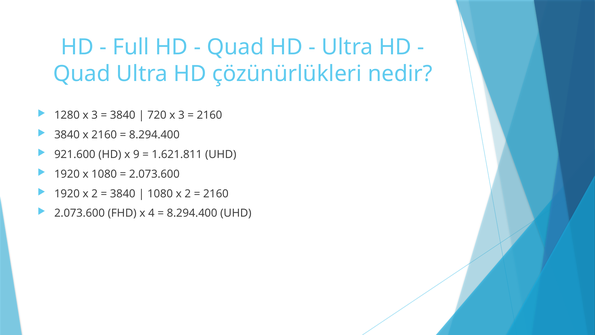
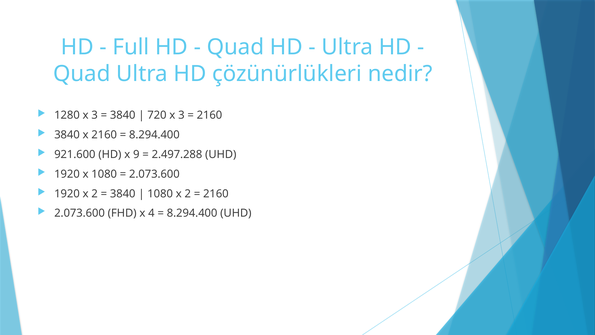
1.621.811: 1.621.811 -> 2.497.288 (177, 154)
